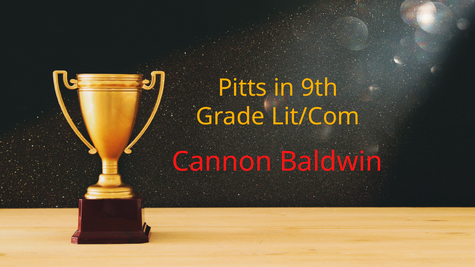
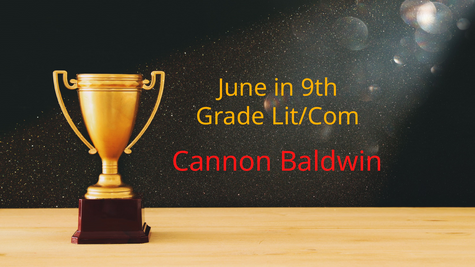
Pitts: Pitts -> June (242, 88)
